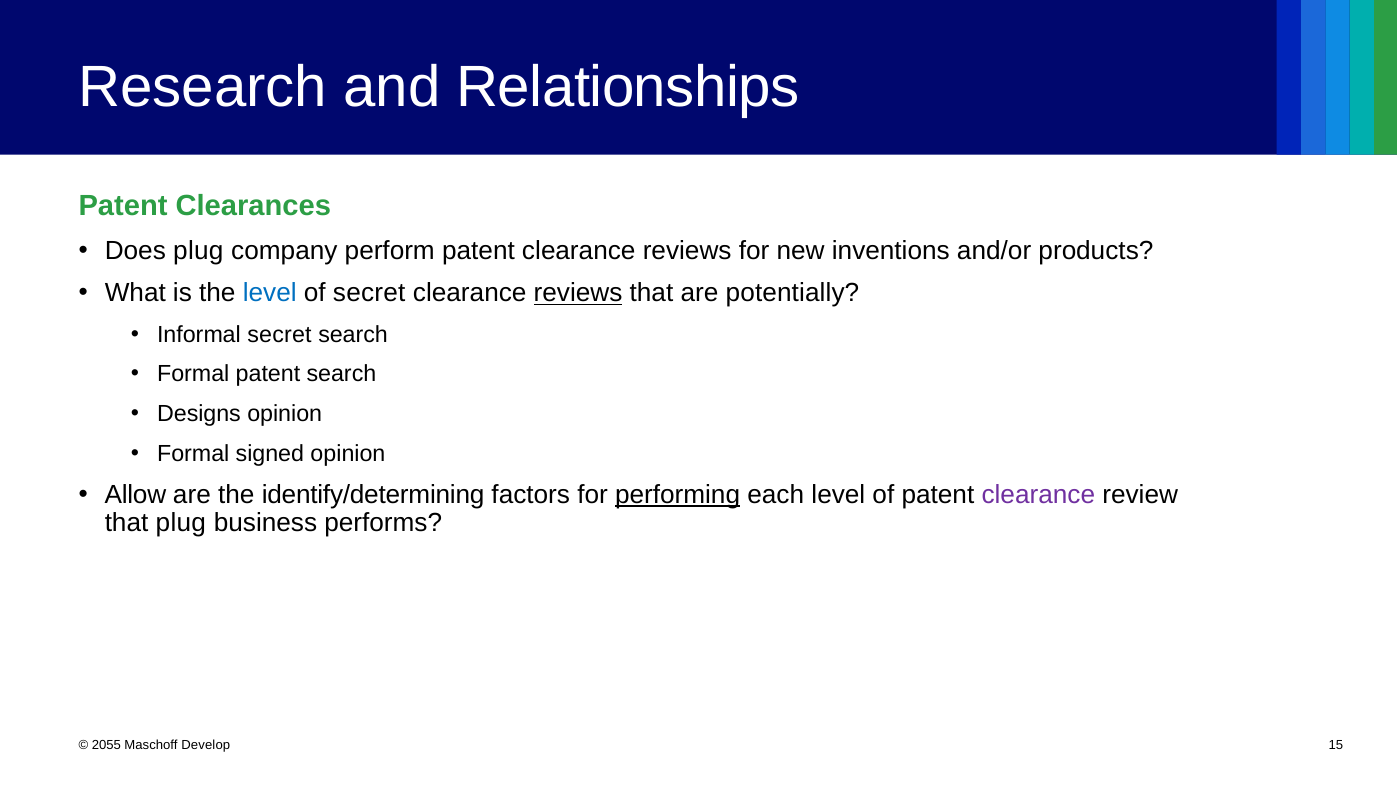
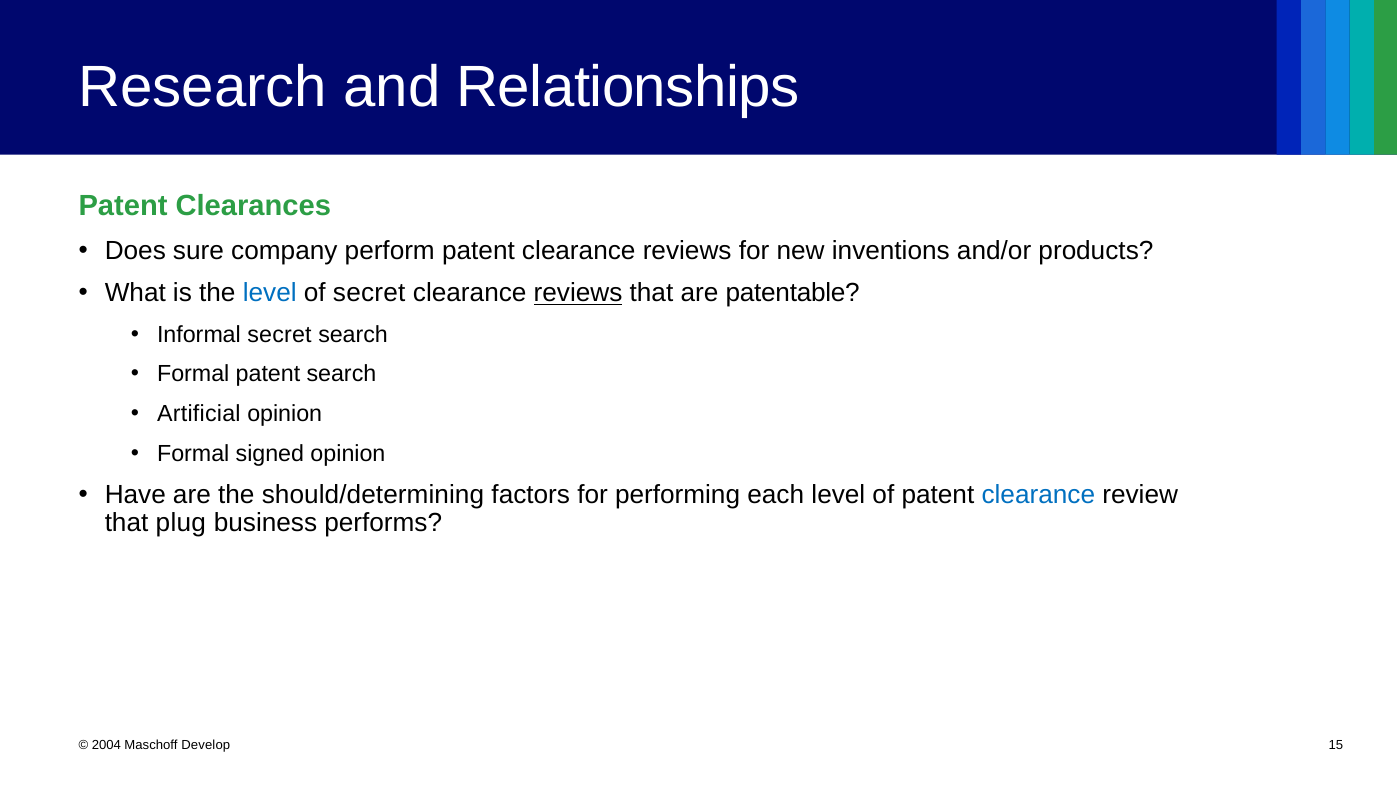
Does plug: plug -> sure (198, 250)
potentially: potentially -> patentable (793, 293)
Designs: Designs -> Artificial (199, 414)
Allow: Allow -> Have (135, 495)
identify/determining: identify/determining -> should/determining (373, 495)
performing underline: present -> none (678, 495)
clearance colour: purple -> blue (1038, 495)
2055: 2055 -> 2004 (106, 745)
